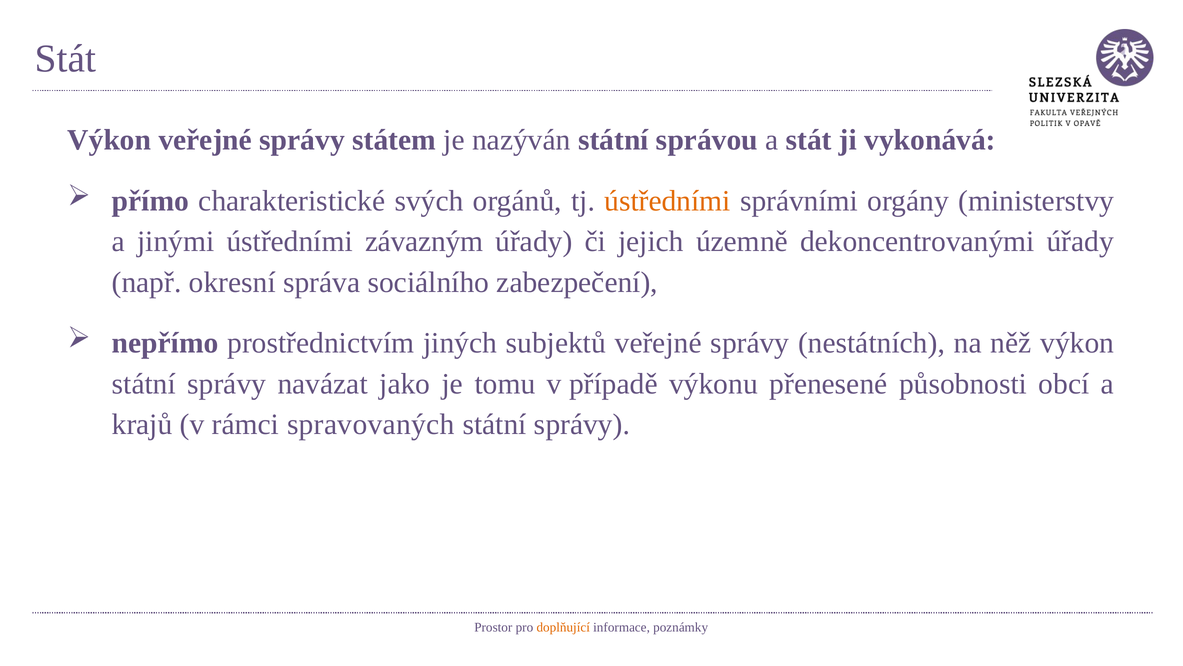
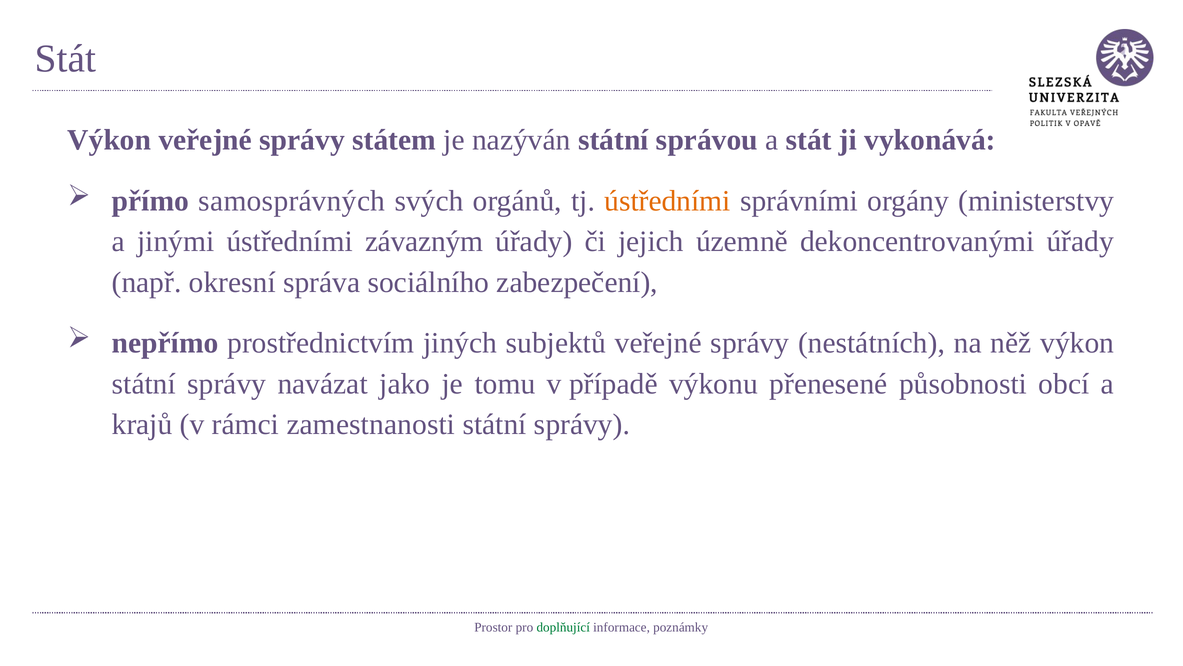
charakteristické: charakteristické -> samosprávných (292, 201)
spravovaných: spravovaných -> zamestnanosti (371, 424)
doplňující colour: orange -> green (563, 627)
